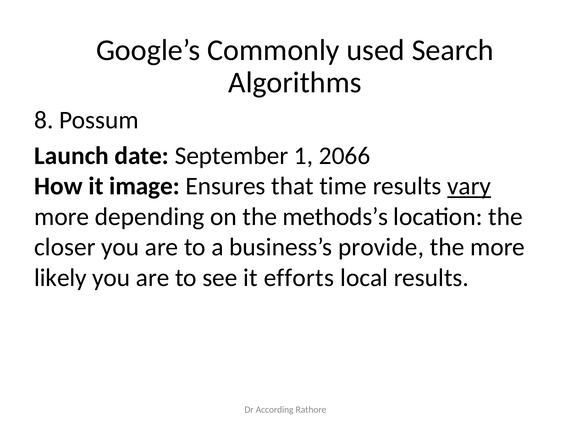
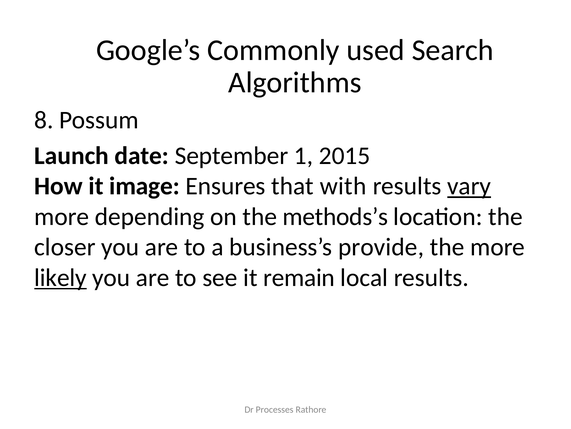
2066: 2066 -> 2015 (345, 155)
time: time -> with (343, 186)
likely underline: none -> present (60, 277)
efforts: efforts -> remain (299, 277)
According: According -> Processes (275, 409)
